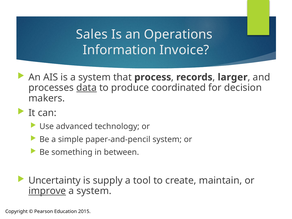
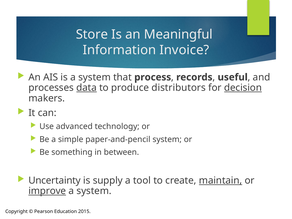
Sales: Sales -> Store (92, 34)
Operations: Operations -> Meaningful (178, 34)
larger: larger -> useful (233, 77)
coordinated: coordinated -> distributors (179, 88)
decision underline: none -> present (243, 88)
maintain underline: none -> present (221, 180)
